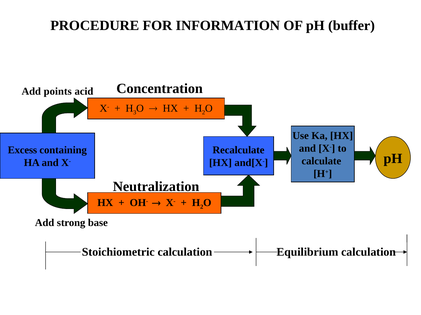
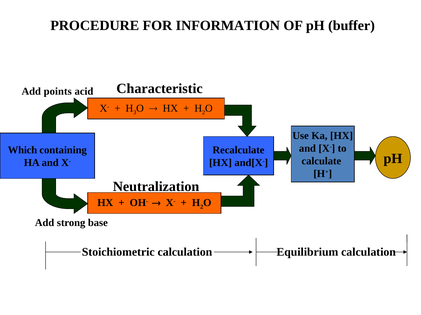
Concentration: Concentration -> Characteristic (160, 89)
Excess: Excess -> Which (22, 151)
